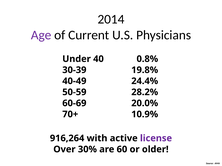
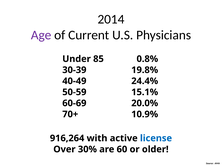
40: 40 -> 85 (98, 59)
28.2%: 28.2% -> 15.1% (145, 92)
license colour: purple -> blue (156, 139)
